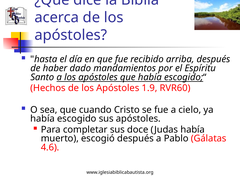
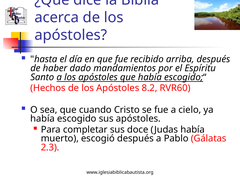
1.9: 1.9 -> 8.2 (150, 88)
4.6: 4.6 -> 2.3 (50, 147)
